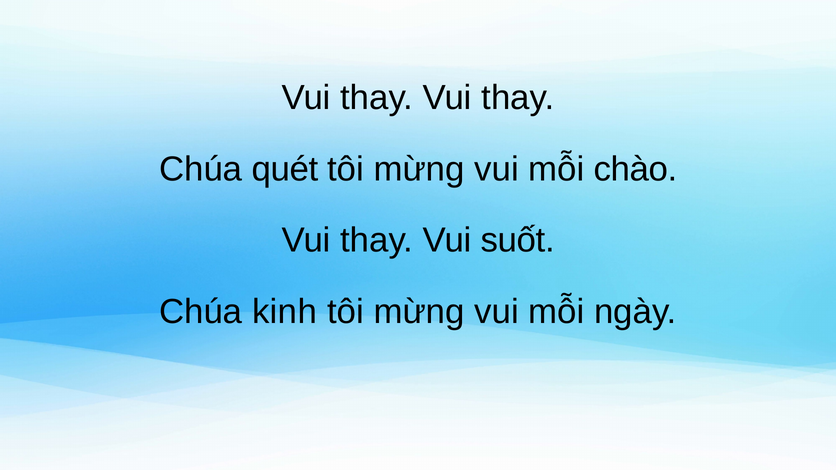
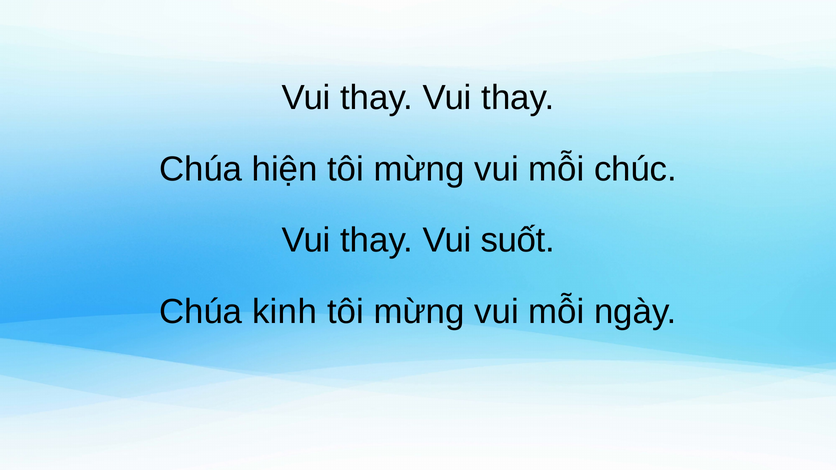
quét: quét -> hiện (285, 169)
chào: chào -> chúc (635, 169)
